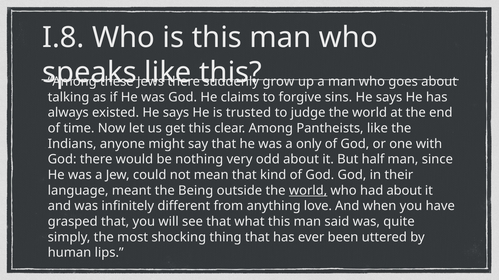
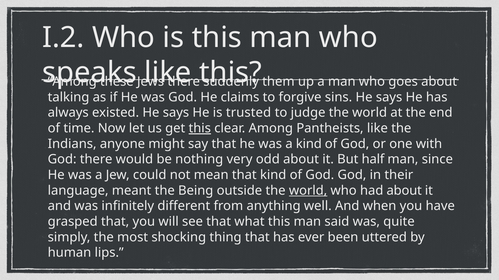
I.8: I.8 -> I.2 (63, 38)
grow: grow -> them (278, 82)
this underline: none -> present (200, 129)
a only: only -> kind (309, 144)
love: love -> well (318, 207)
